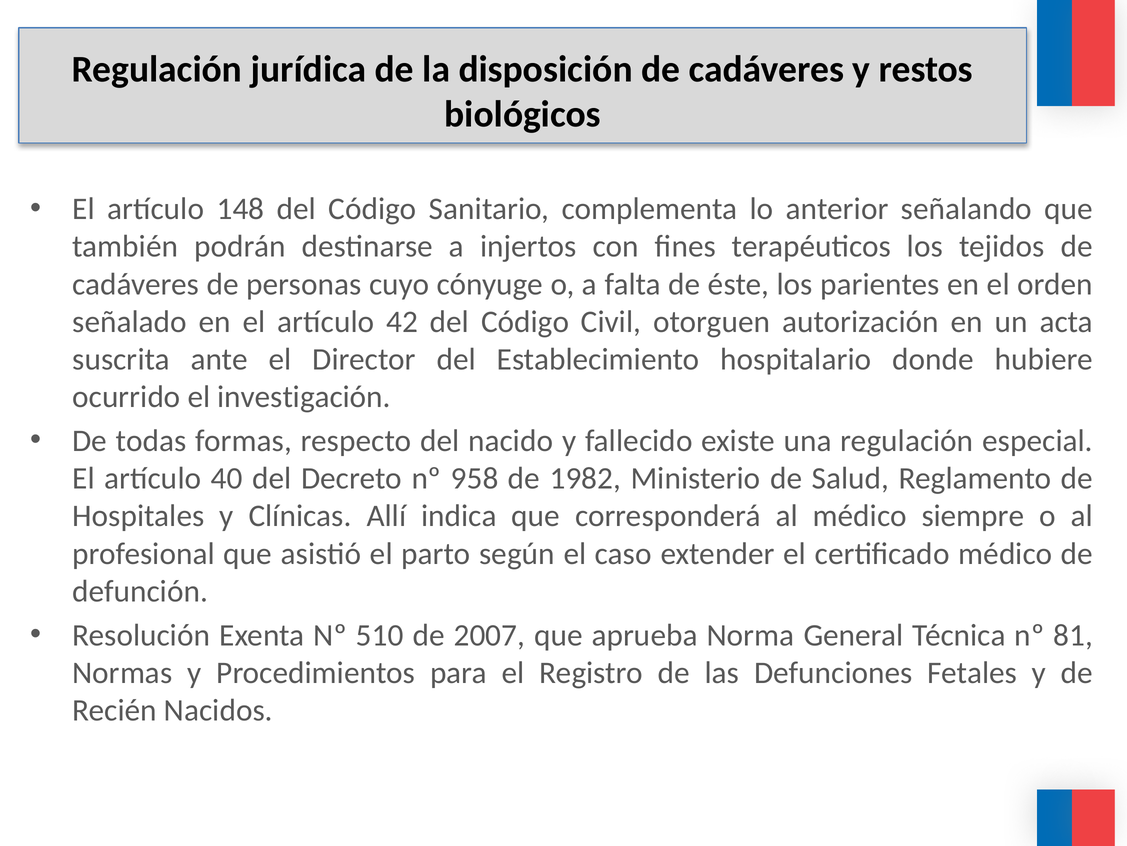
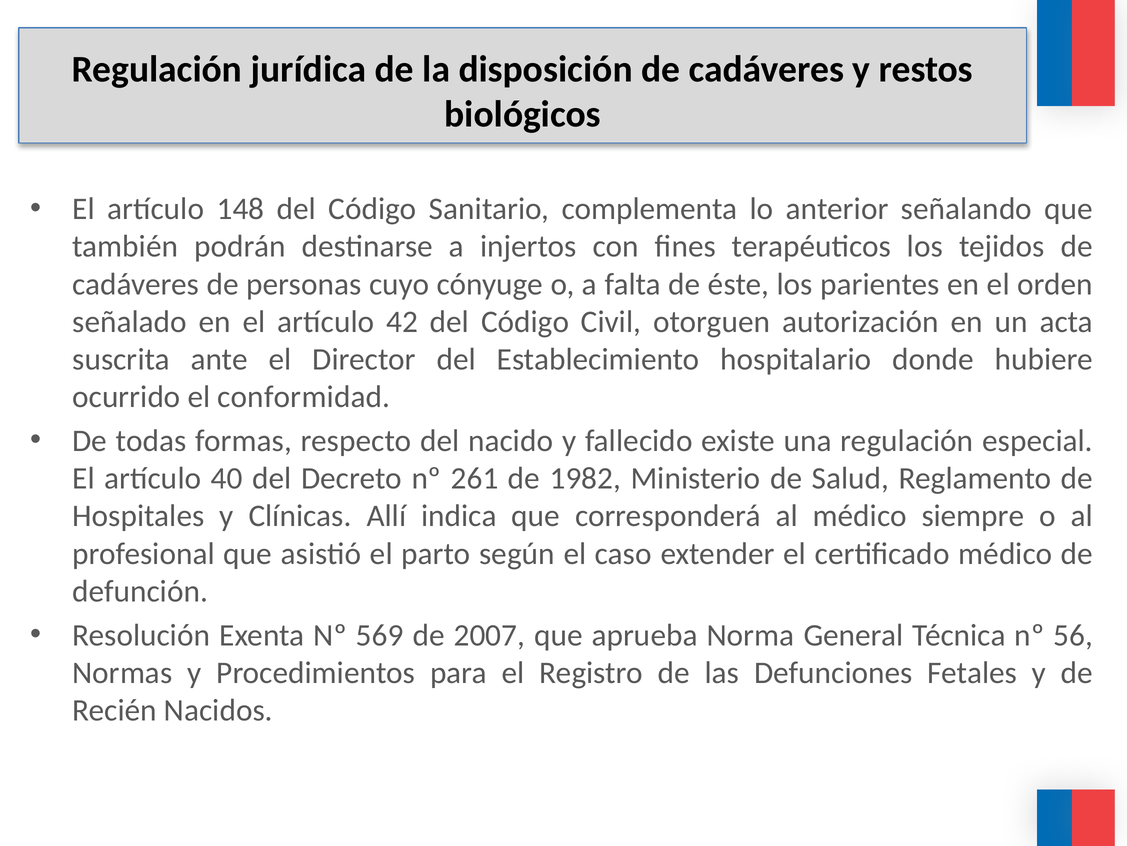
investigación: investigación -> conformidad (304, 397)
958: 958 -> 261 (475, 478)
510: 510 -> 569 (380, 635)
81: 81 -> 56 (1073, 635)
